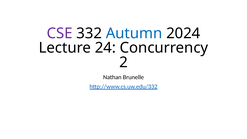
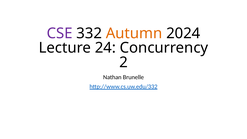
Autumn colour: blue -> orange (134, 33)
